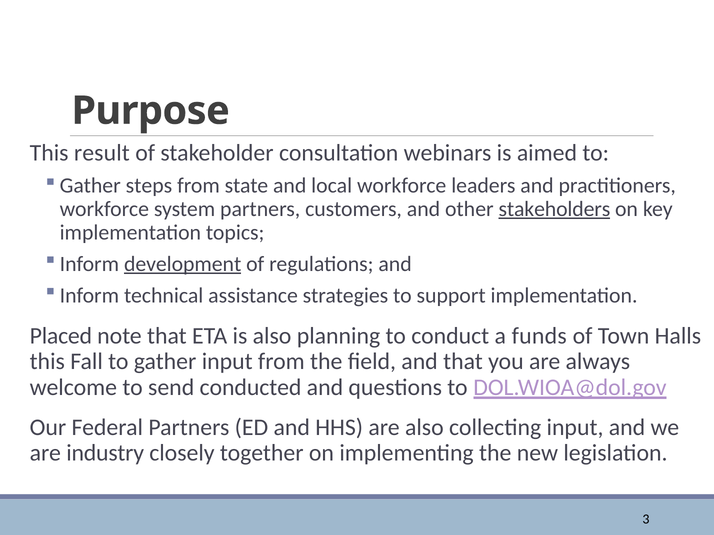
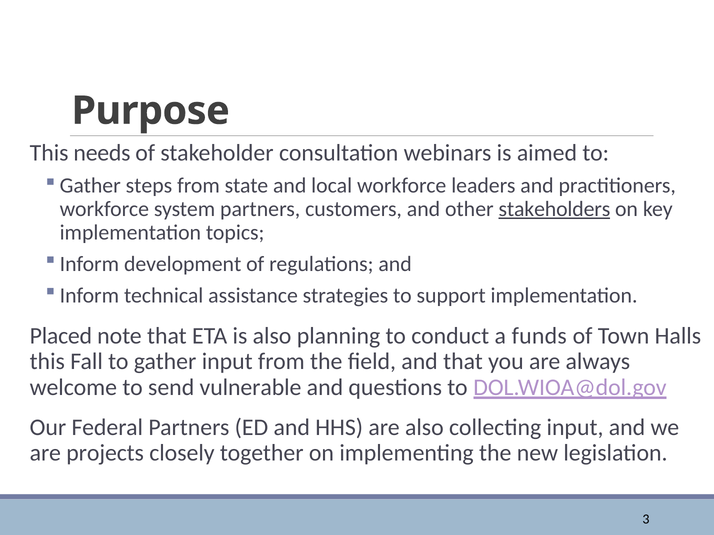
result: result -> needs (102, 153)
development underline: present -> none (183, 264)
conducted: conducted -> vulnerable (251, 388)
industry: industry -> projects (105, 453)
